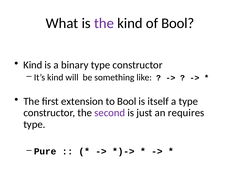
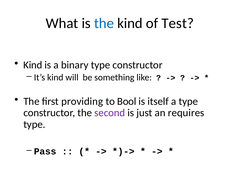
the colour: purple -> blue (104, 23)
of Bool: Bool -> Test (178, 23)
extension: extension -> providing (82, 101)
Pure: Pure -> Pass (45, 151)
